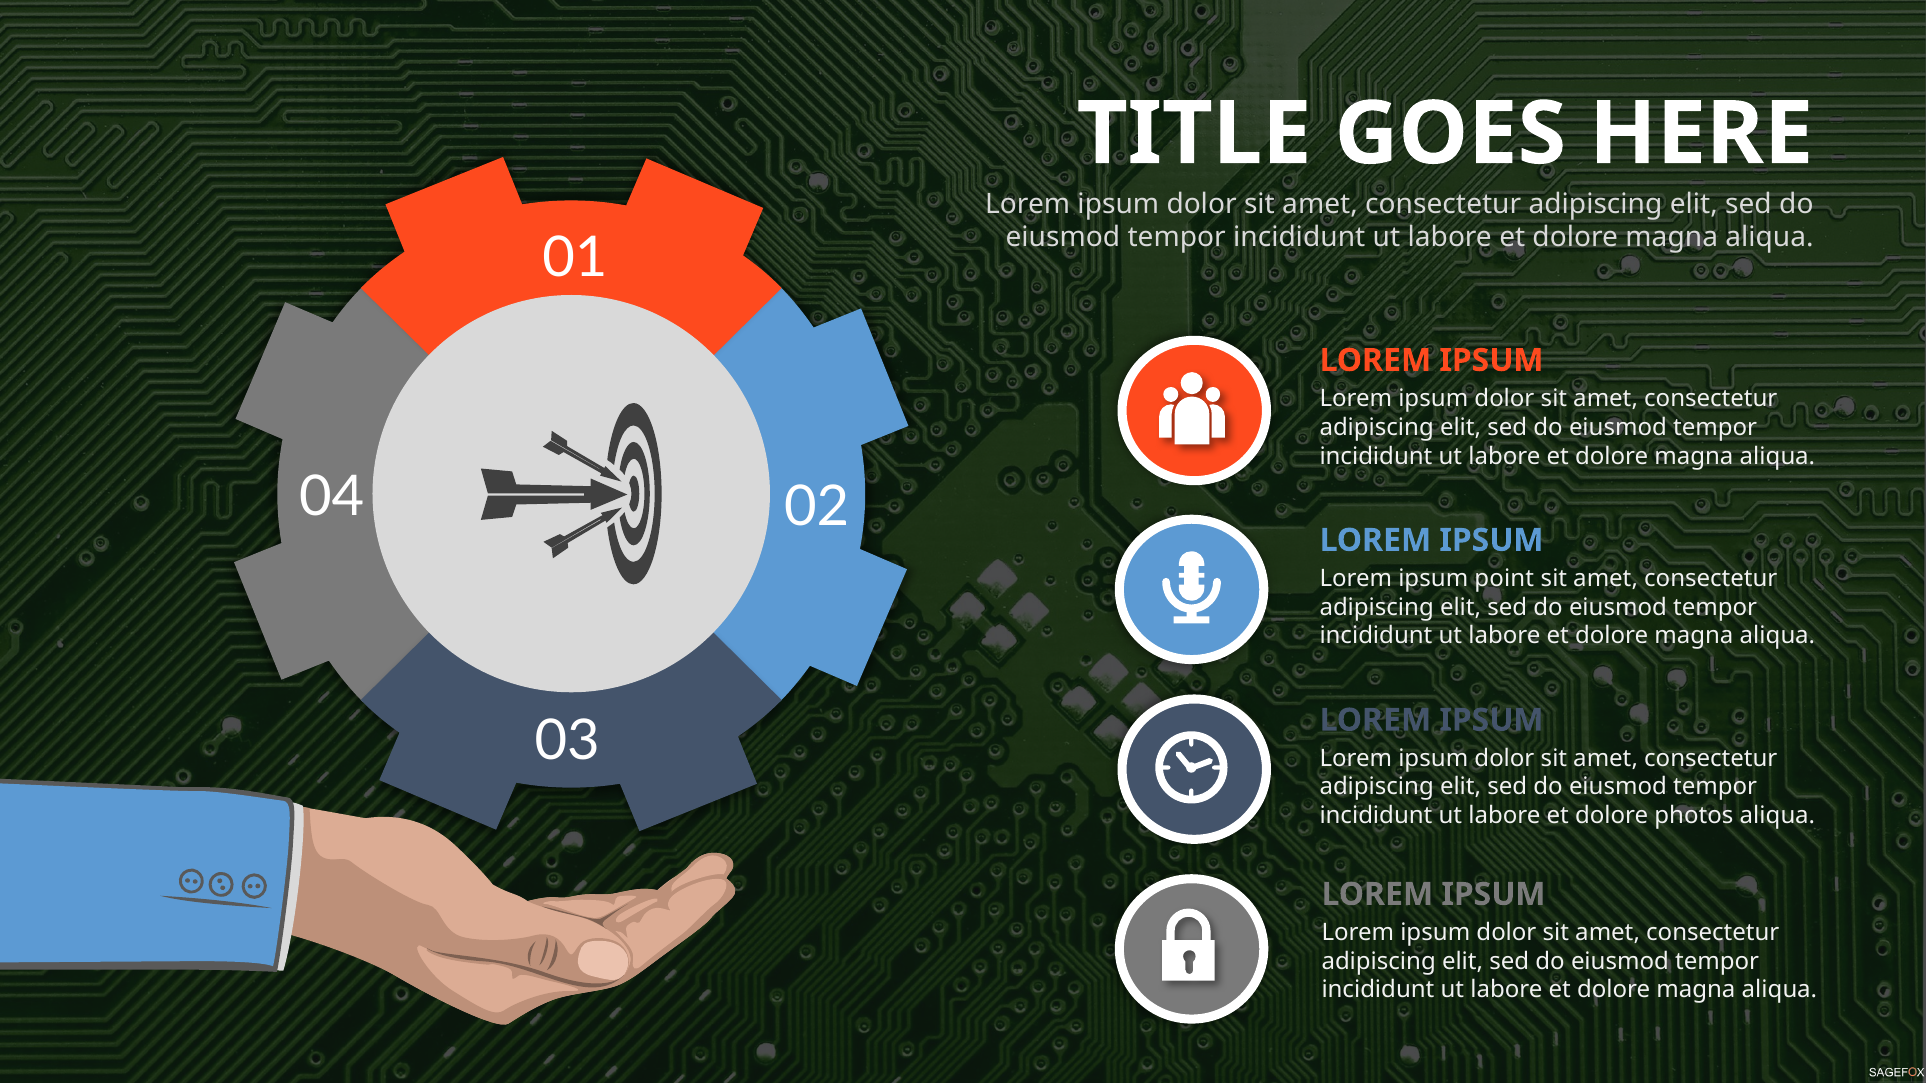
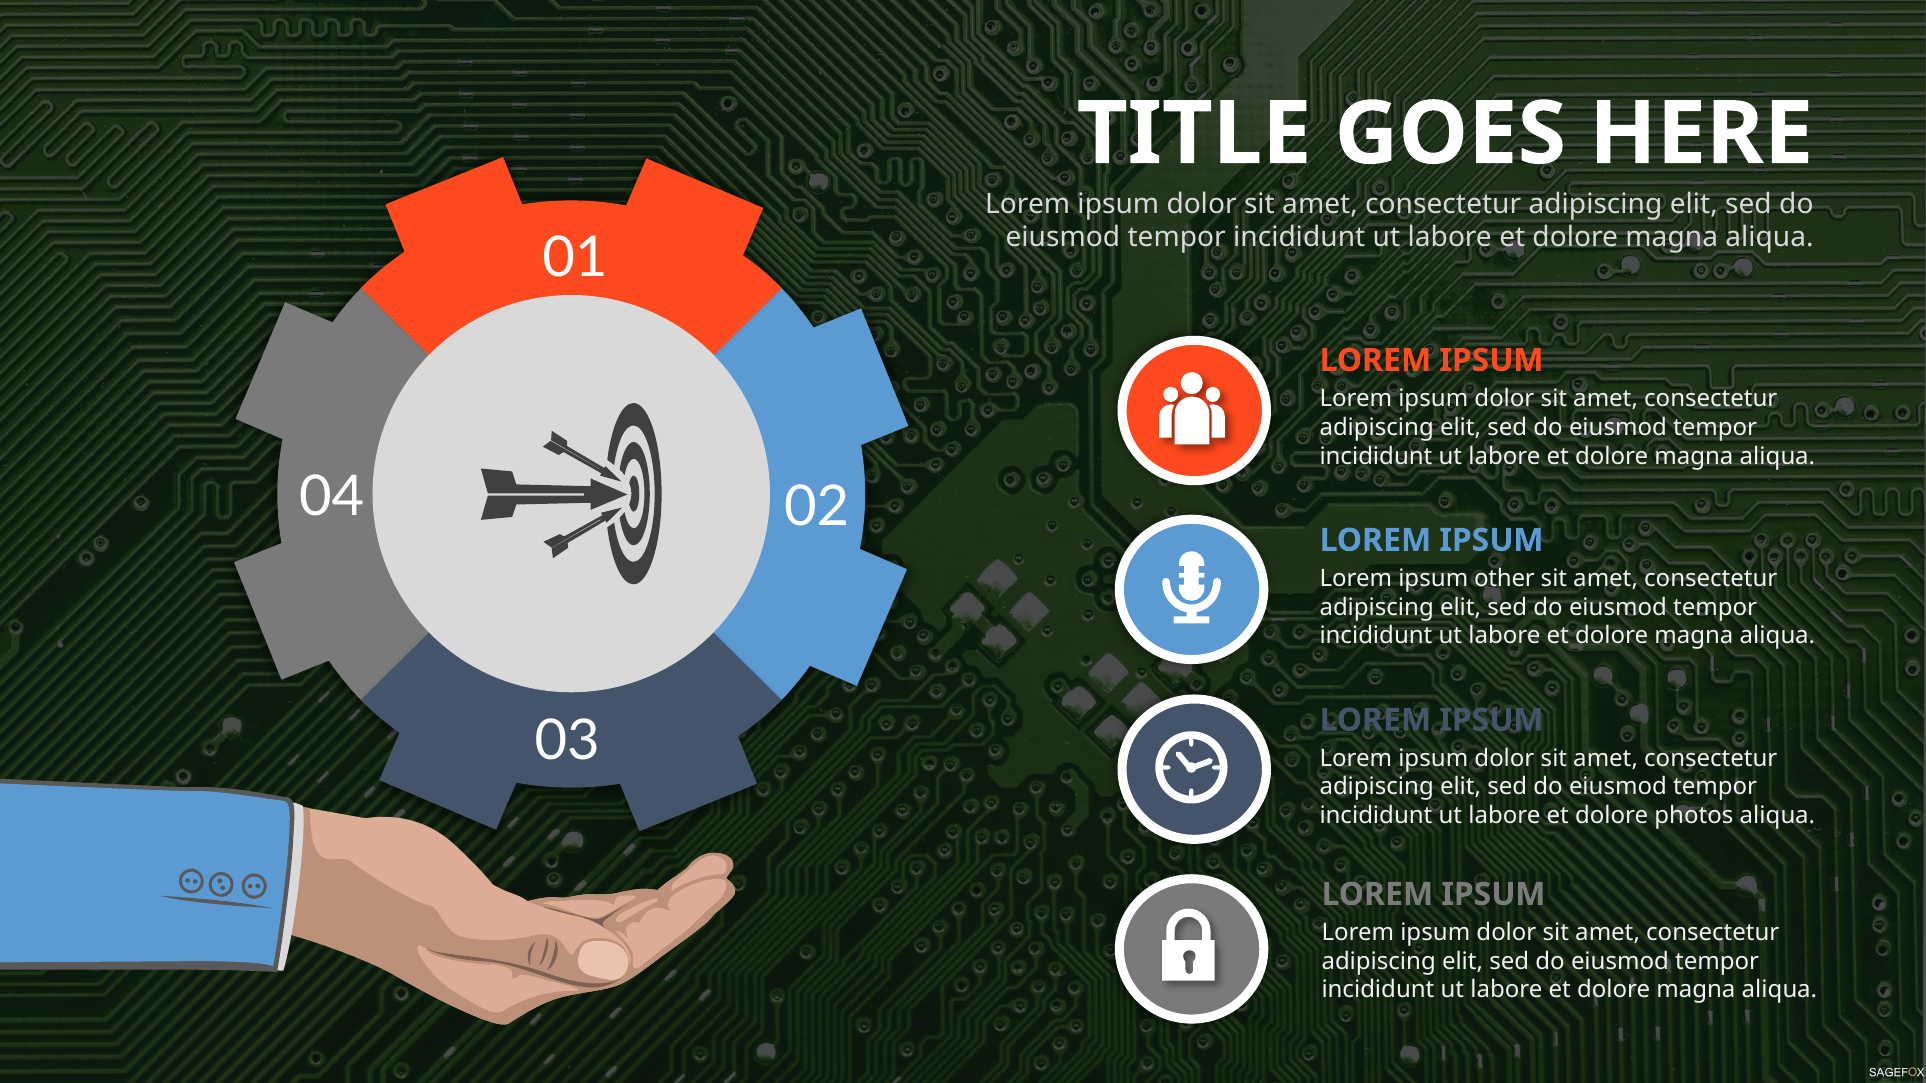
point: point -> other (1504, 578)
